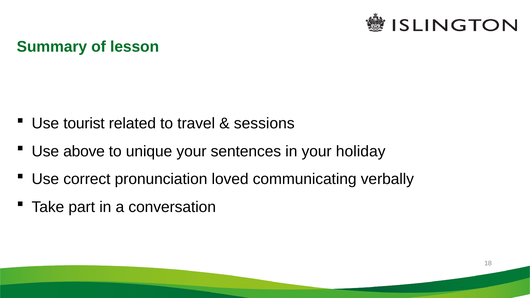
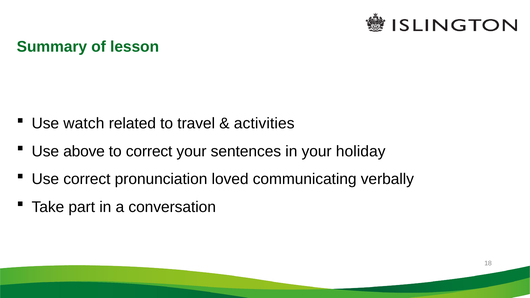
tourist: tourist -> watch (84, 124)
sessions: sessions -> activities (264, 124)
to unique: unique -> correct (149, 151)
